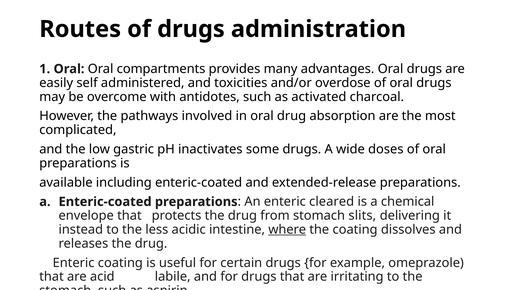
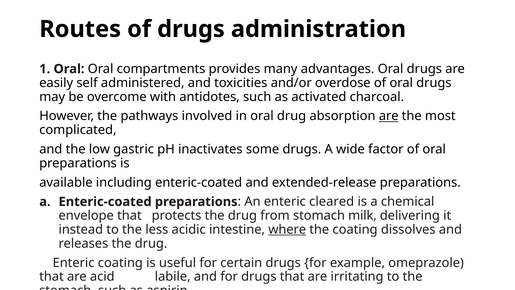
are underline: none -> present (389, 116)
doses: doses -> factor (386, 149)
slits: slits -> milk (362, 215)
